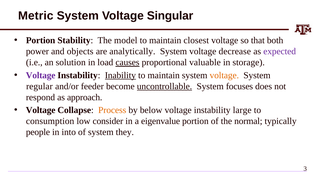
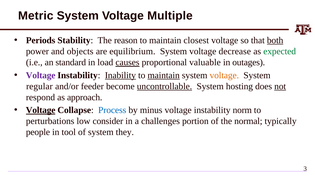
Singular: Singular -> Multiple (170, 16)
Portion: Portion -> Periods (41, 40)
model: model -> reason (126, 40)
both underline: none -> present (275, 40)
analytically: analytically -> equilibrium (132, 51)
expected colour: purple -> green (280, 51)
solution: solution -> standard (71, 62)
storage: storage -> outages (249, 62)
maintain underline: none -> present (164, 75)
focuses: focuses -> hosting (239, 86)
not underline: none -> present (280, 86)
Voltage underline: none -> present (41, 110)
Process colour: orange -> blue (112, 110)
below: below -> minus (151, 110)
large: large -> norm (242, 110)
consumption: consumption -> perturbations (50, 121)
eigenvalue: eigenvalue -> challenges (161, 121)
into: into -> tool (69, 132)
